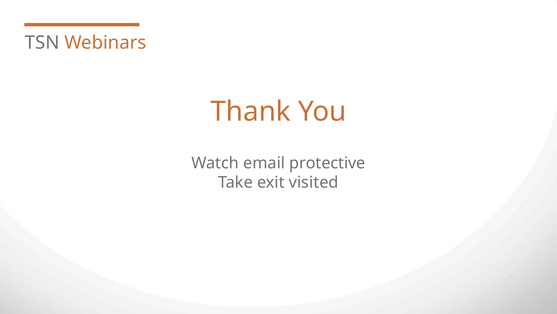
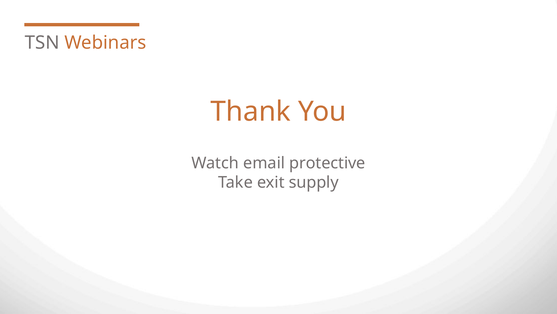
visited: visited -> supply (314, 183)
